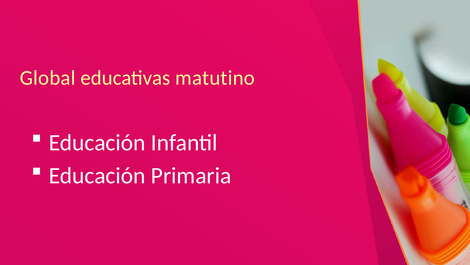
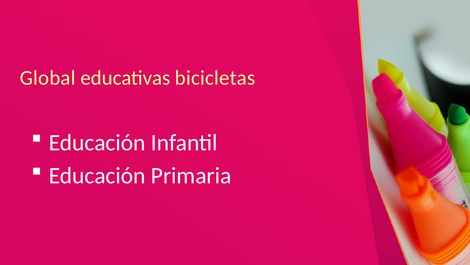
matutino: matutino -> bicicletas (215, 78)
